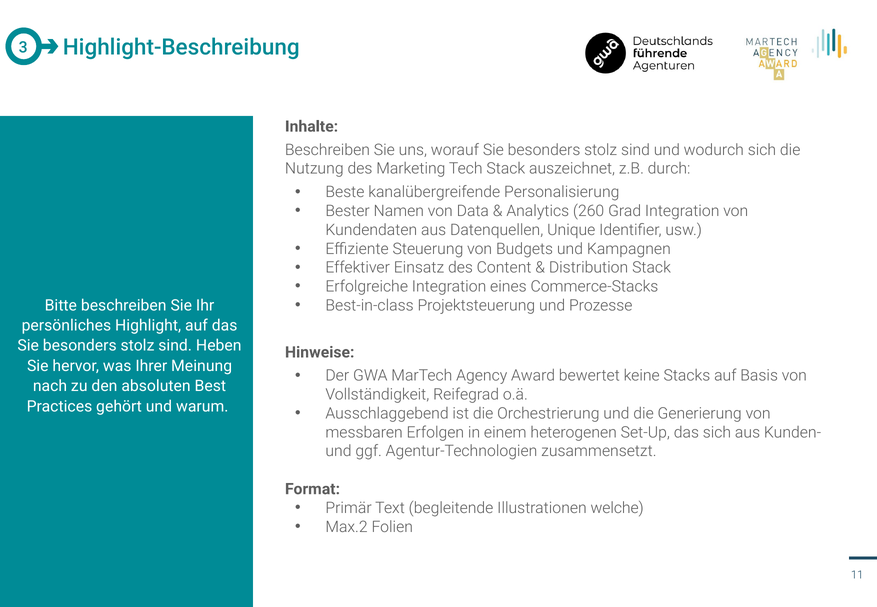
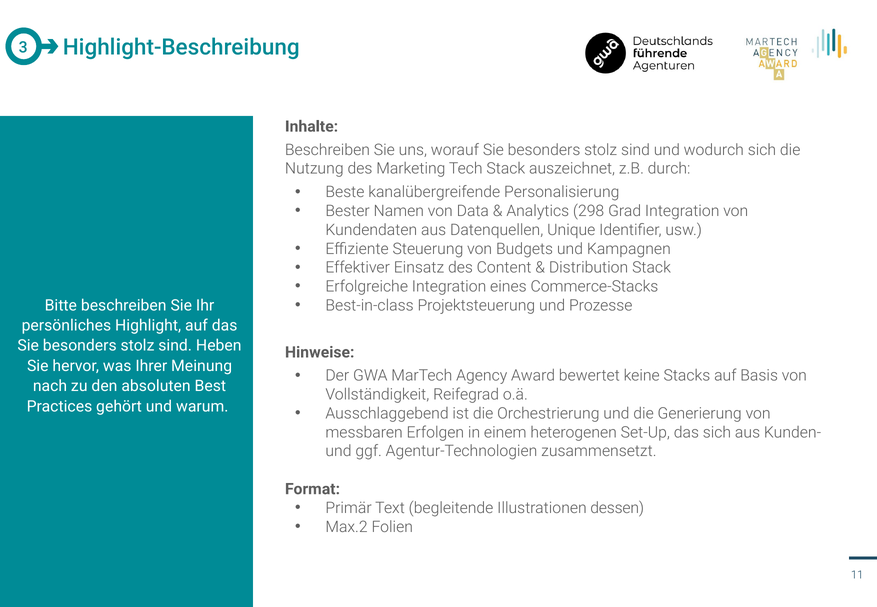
260: 260 -> 298 (589, 211)
welche: welche -> dessen (617, 508)
